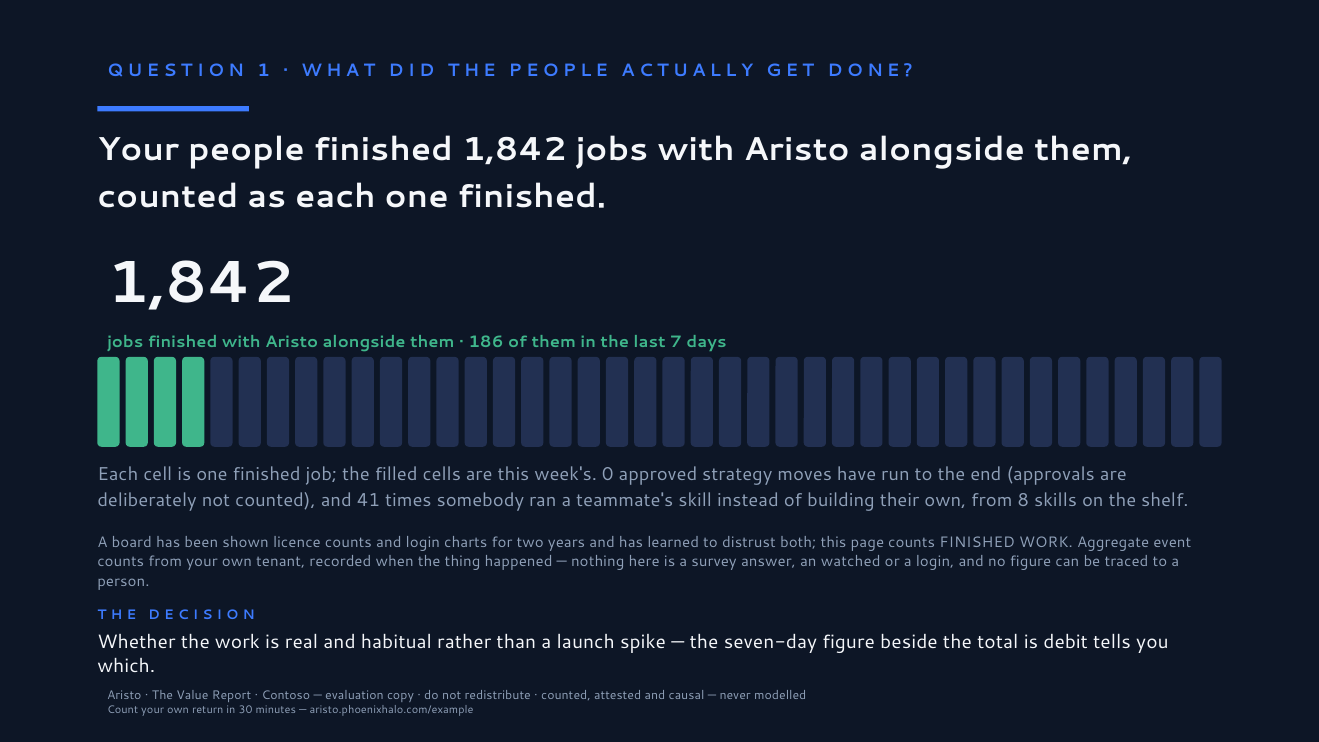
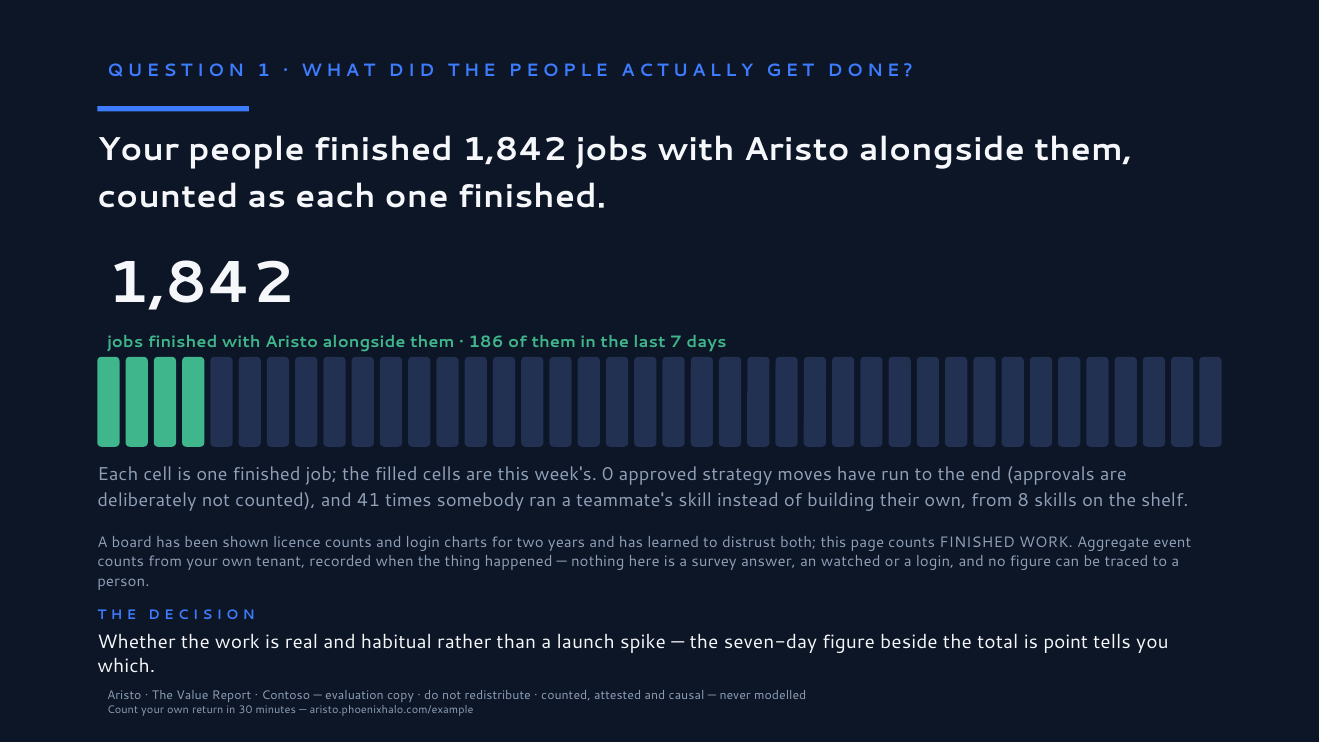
debit: debit -> point (1066, 642)
